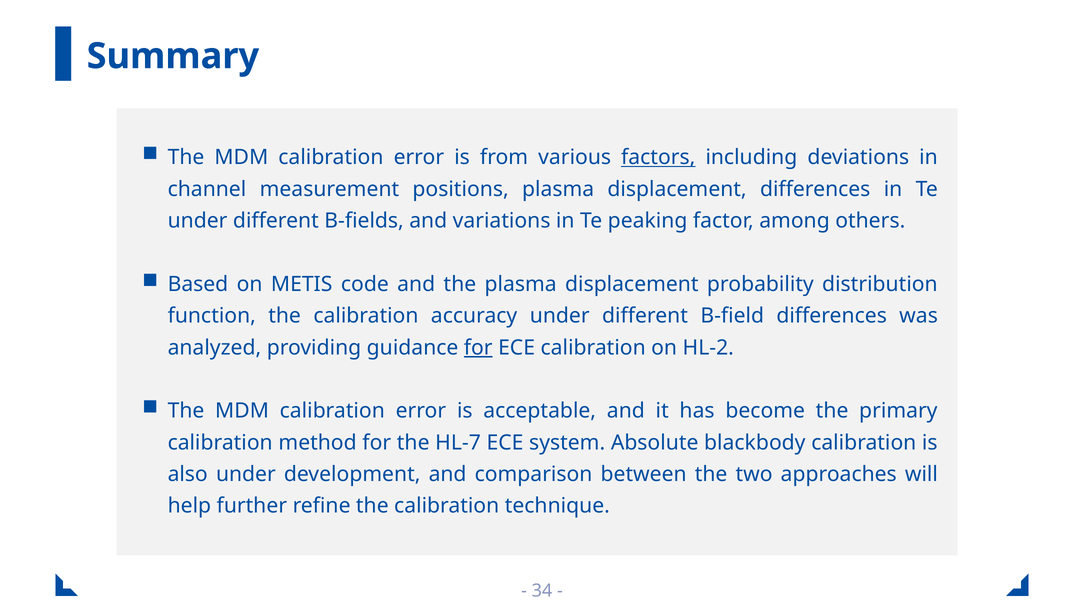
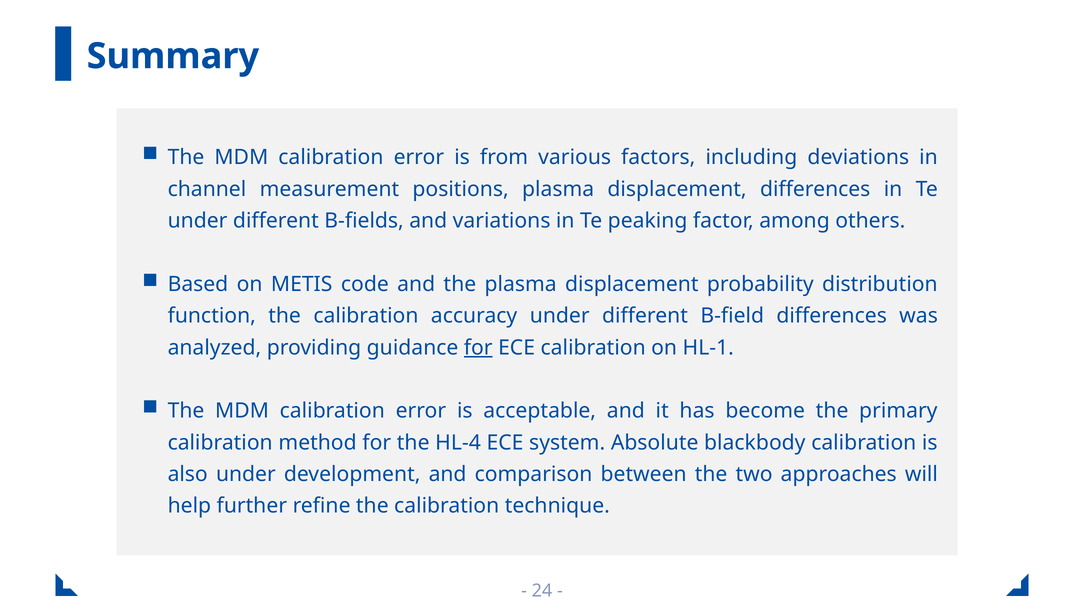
factors underline: present -> none (658, 157)
HL-2: HL-2 -> HL-1 (708, 347)
HL-7: HL-7 -> HL-4 (458, 442)
34: 34 -> 24 (542, 590)
